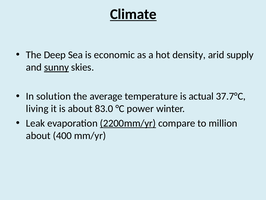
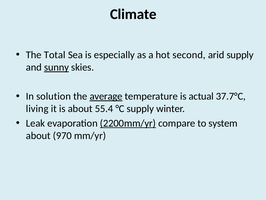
Climate underline: present -> none (133, 14)
Deep: Deep -> Total (55, 55)
economic: economic -> especially (114, 55)
density: density -> second (189, 55)
average underline: none -> present (106, 96)
83.0: 83.0 -> 55.4 (104, 108)
°C power: power -> supply (140, 108)
million: million -> system (223, 123)
400: 400 -> 970 (62, 135)
